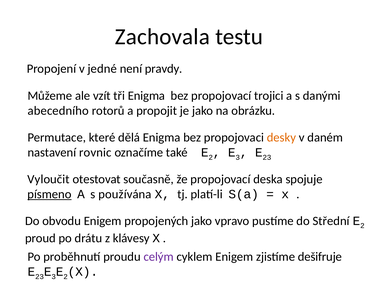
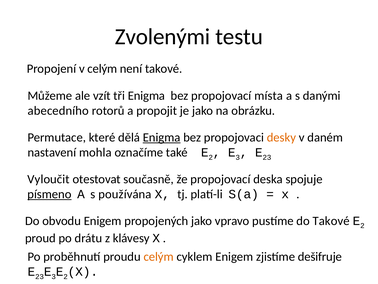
Zachovala: Zachovala -> Zvolenými (163, 37)
v jedné: jedné -> celým (102, 69)
není pravdy: pravdy -> takové (164, 69)
trojici: trojici -> místa (269, 95)
Enigma underline: none -> present (162, 137)
rovnic: rovnic -> mohla (95, 152)
do Střední: Střední -> Takové (331, 221)
celým colour: purple -> orange (159, 256)
